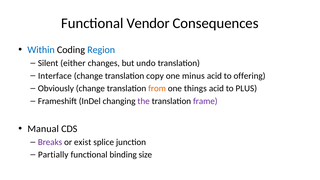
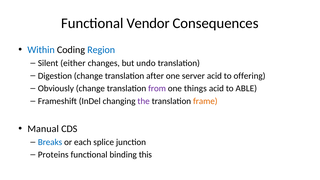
Interface: Interface -> Digestion (55, 76)
copy: copy -> after (155, 76)
minus: minus -> server (193, 76)
from colour: orange -> purple (157, 88)
PLUS: PLUS -> ABLE (246, 88)
frame colour: purple -> orange (205, 101)
Breaks colour: purple -> blue (50, 142)
exist: exist -> each (83, 142)
Partially: Partially -> Proteins (53, 155)
size: size -> this (145, 155)
